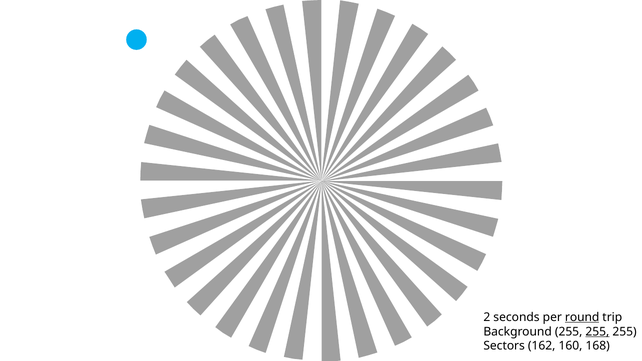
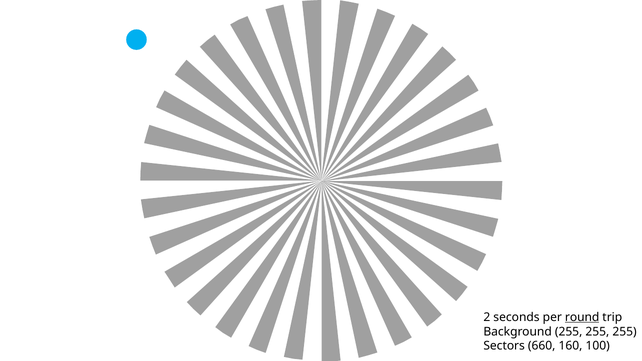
255 underline: present -> none (597, 332)
162: 162 -> 660 (542, 346)
168: 168 -> 100 (598, 346)
